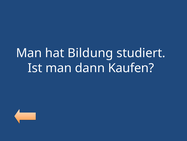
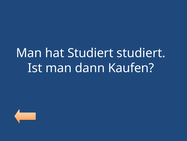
hat Bildung: Bildung -> Studiert (90, 53)
